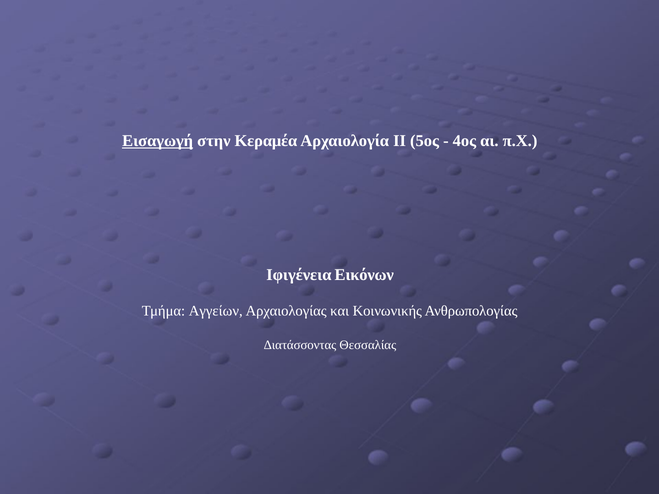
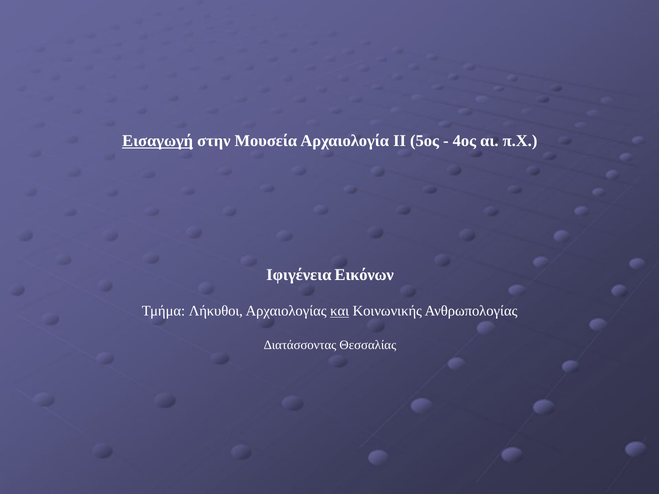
Κεραμέα: Κεραμέα -> Μουσεία (266, 141)
Αγγείων: Αγγείων -> Λήκυθοι (216, 311)
και underline: none -> present (340, 311)
